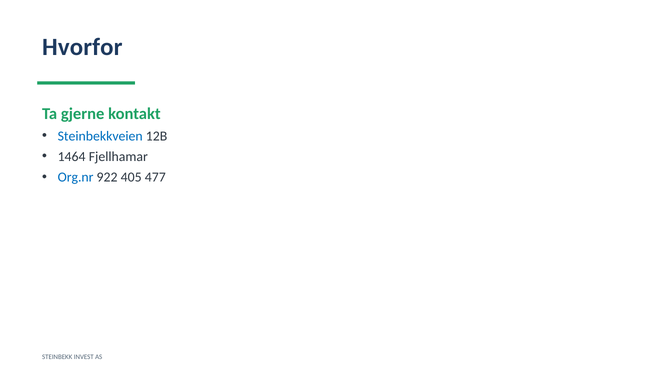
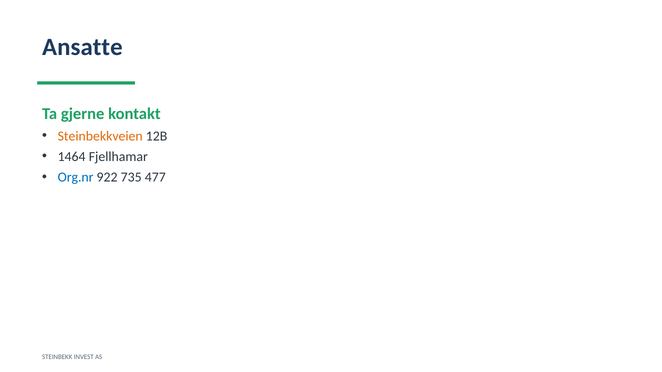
Hvorfor: Hvorfor -> Ansatte (82, 47)
Steinbekkveien colour: blue -> orange (100, 136)
405: 405 -> 735 (131, 178)
